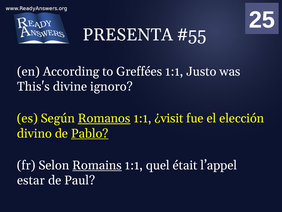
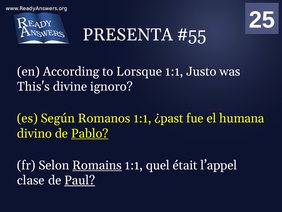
Greffées: Greffées -> Lorsque (139, 71)
Romanos underline: present -> none (104, 118)
¿visit: ¿visit -> ¿past (169, 118)
elección: elección -> humana (242, 118)
estar: estar -> clase (31, 180)
Paul underline: none -> present (80, 180)
